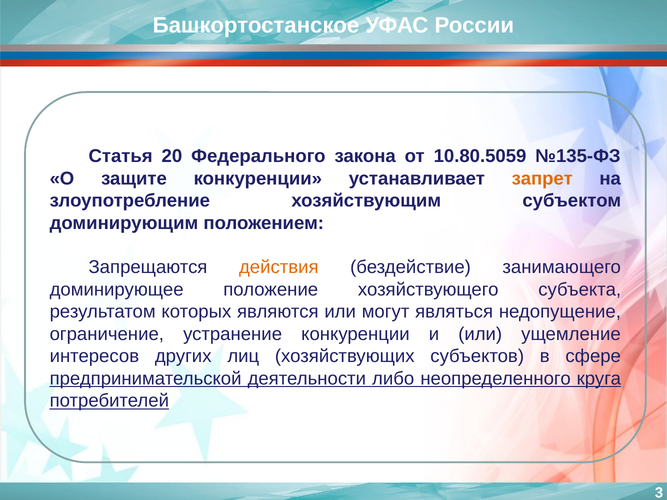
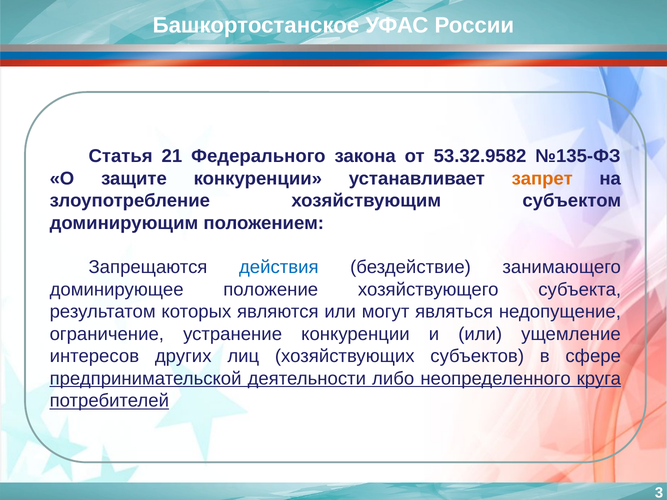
20: 20 -> 21 (172, 156)
10.80.5059: 10.80.5059 -> 53.32.9582 (480, 156)
действия colour: orange -> blue (279, 267)
